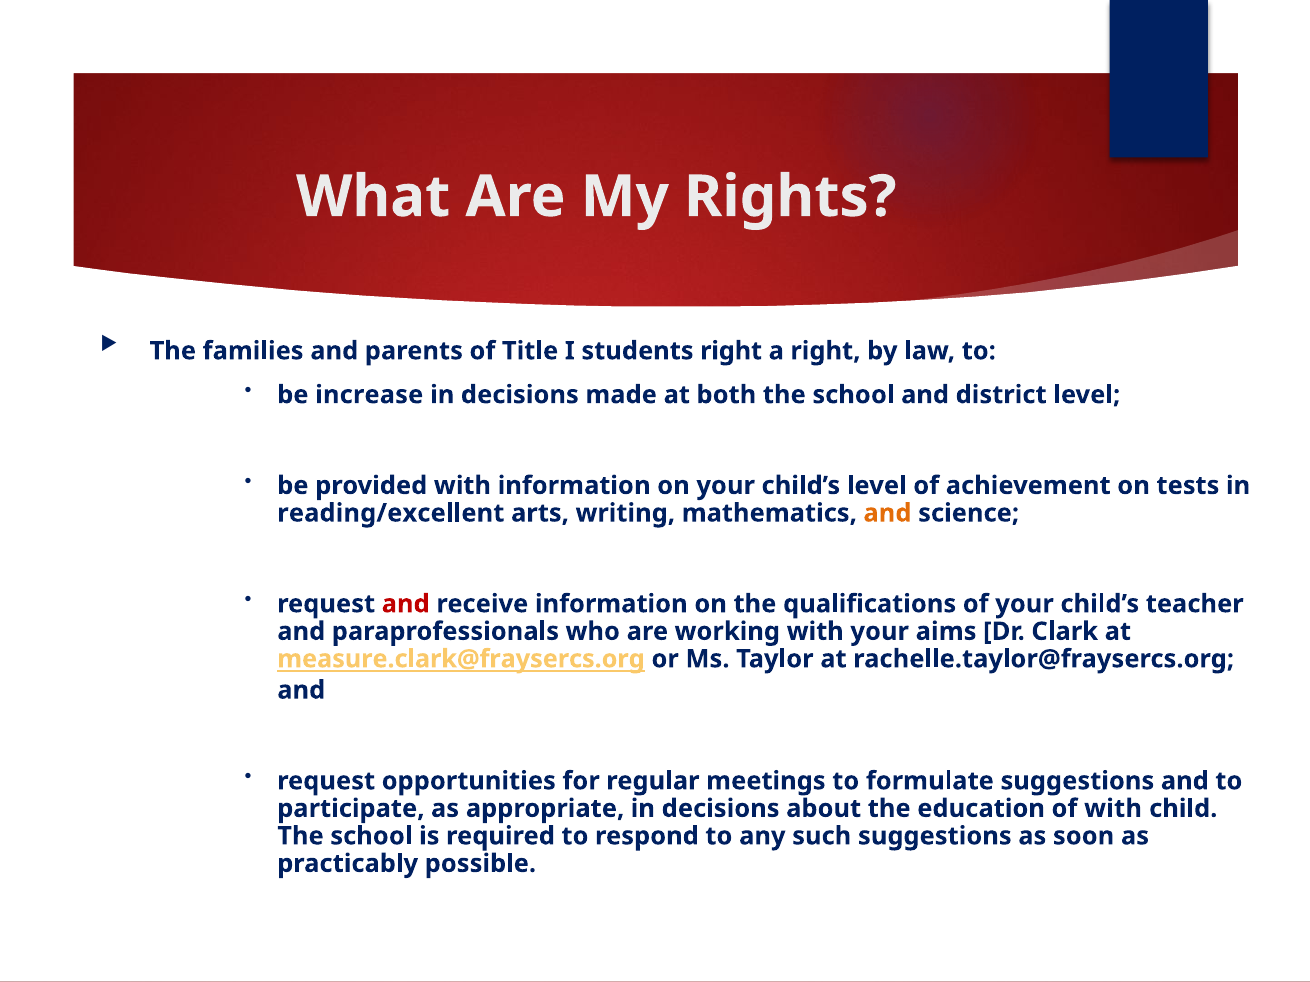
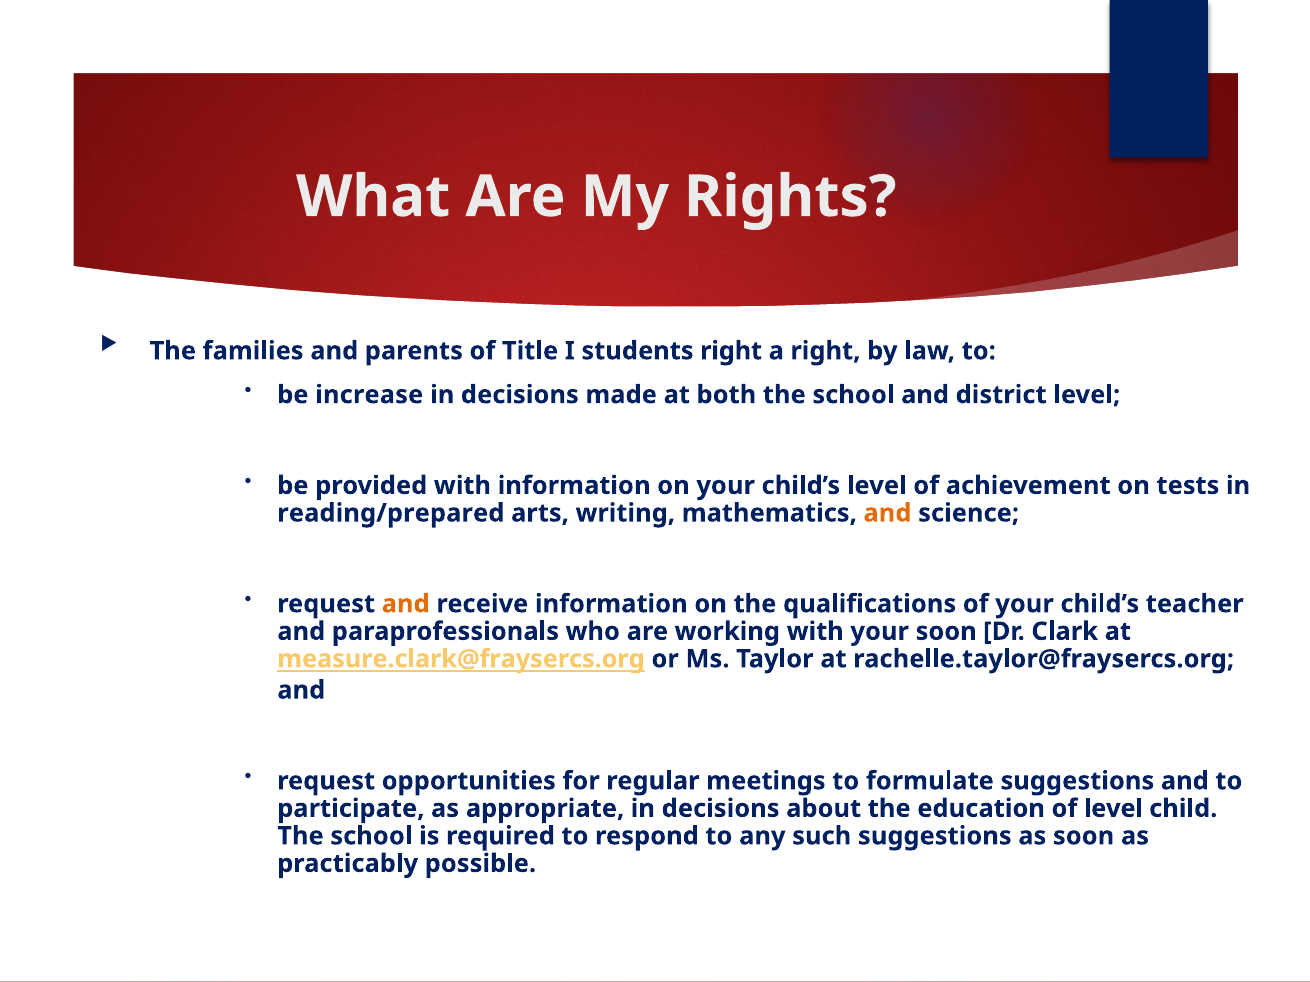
reading/excellent: reading/excellent -> reading/prepared (391, 513)
and colour: red -> orange (406, 604)
your aims: aims -> soon (946, 632)
of with: with -> level (1113, 809)
